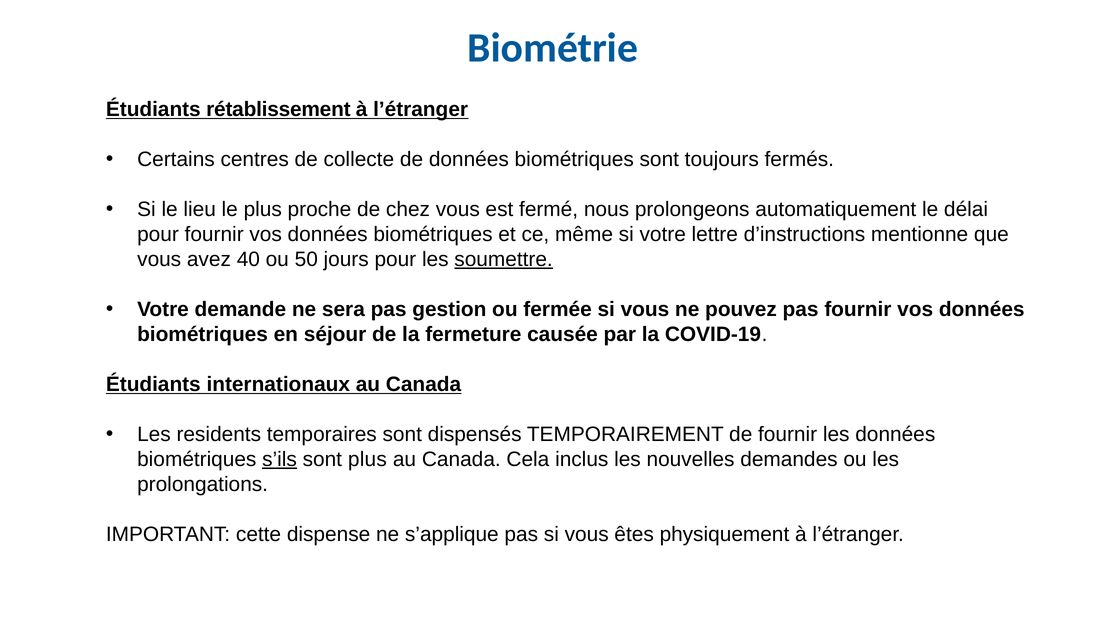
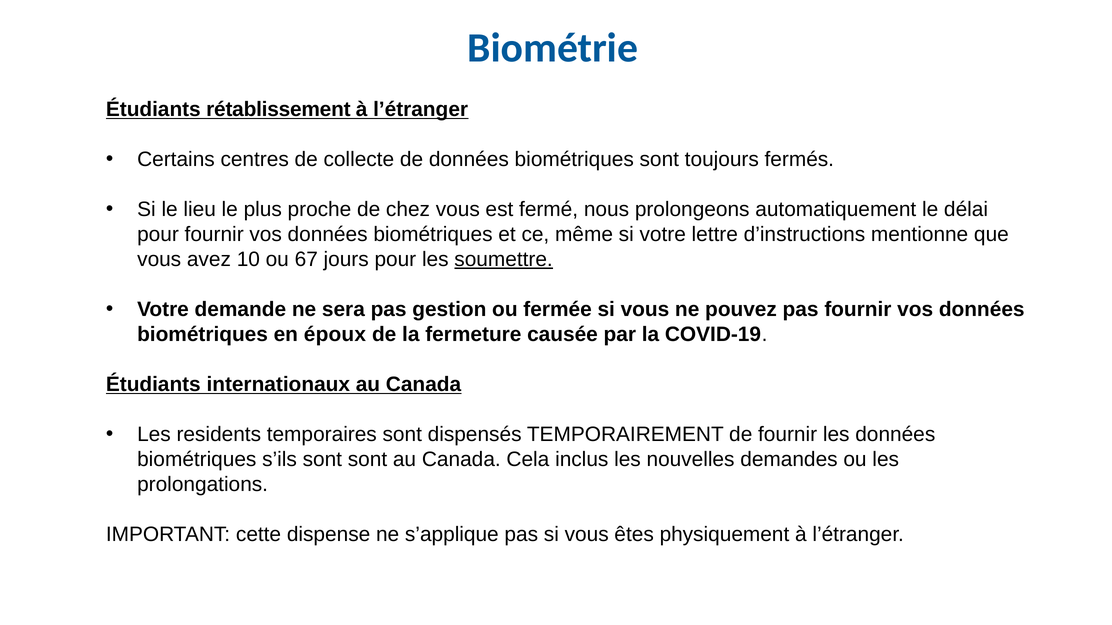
40: 40 -> 10 (248, 260)
50: 50 -> 67 (306, 260)
séjour: séjour -> époux (335, 335)
s’ils underline: present -> none (280, 460)
sont plus: plus -> sont (368, 460)
